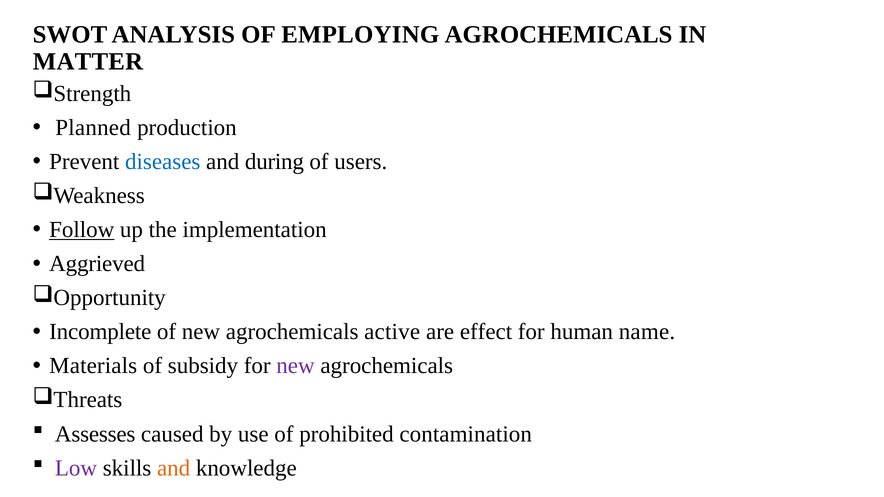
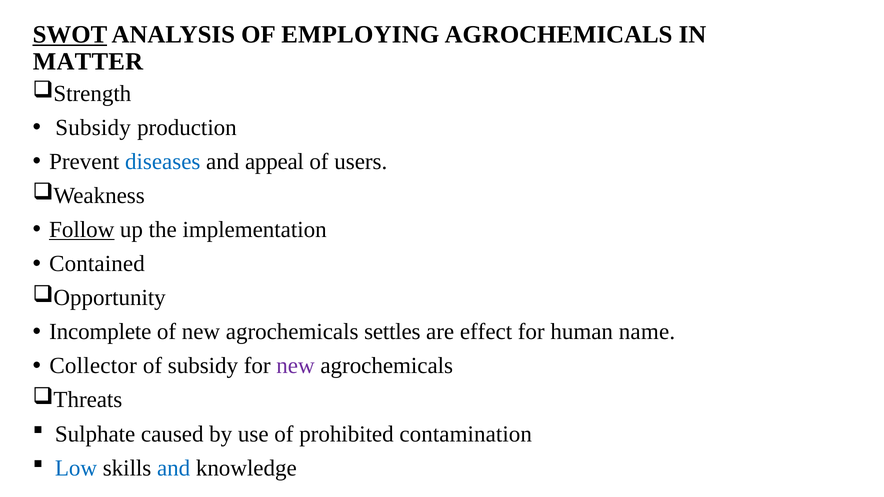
SWOT underline: none -> present (70, 35)
Planned: Planned -> Subsidy (93, 128)
during: during -> appeal (274, 162)
Aggrieved: Aggrieved -> Contained (97, 264)
active: active -> settles (392, 332)
Materials: Materials -> Collector (93, 366)
Assesses: Assesses -> Sulphate (95, 434)
Low colour: purple -> blue (76, 468)
and colour: orange -> blue (174, 468)
